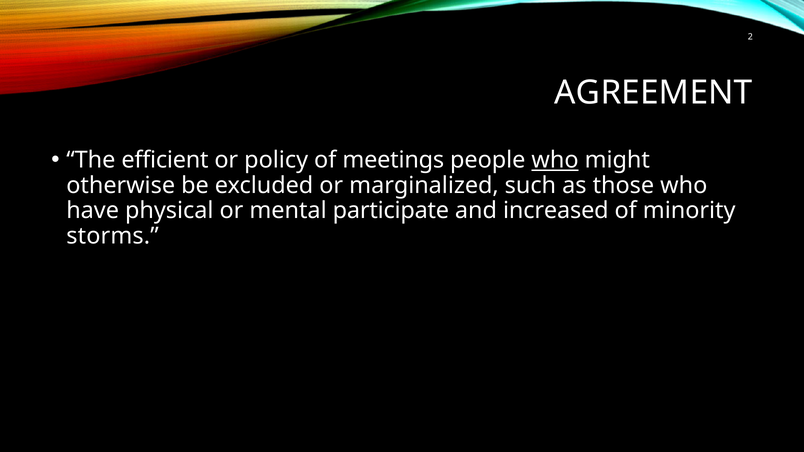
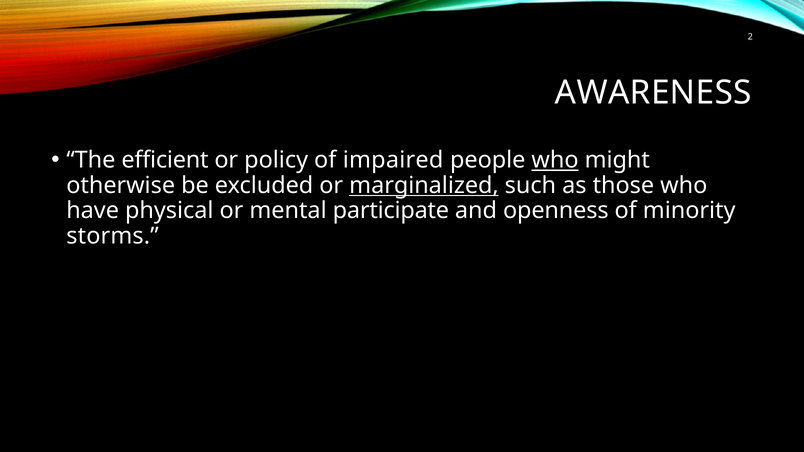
AGREEMENT: AGREEMENT -> AWARENESS (653, 93)
meetings: meetings -> impaired (393, 160)
marginalized underline: none -> present (424, 186)
increased: increased -> openness (556, 211)
